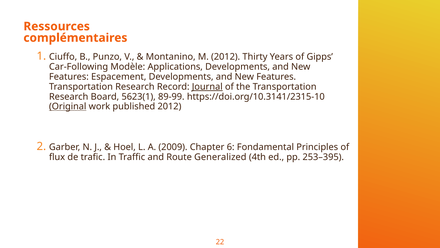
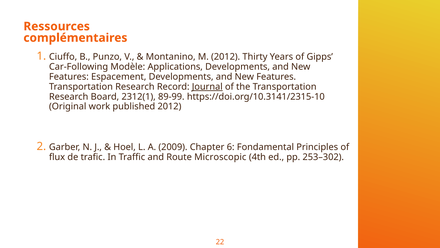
5623(1: 5623(1 -> 2312(1 (139, 96)
Original underline: present -> none (68, 106)
Generalized: Generalized -> Microscopic (220, 157)
253–395: 253–395 -> 253–302 (323, 157)
